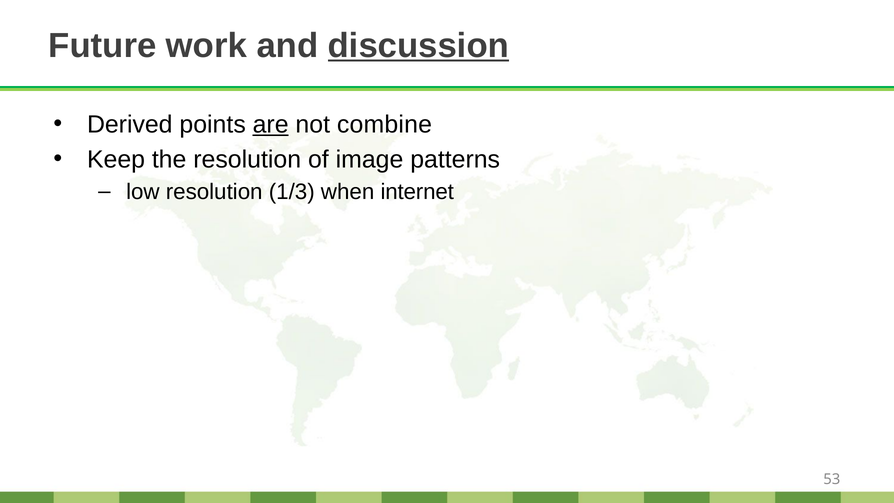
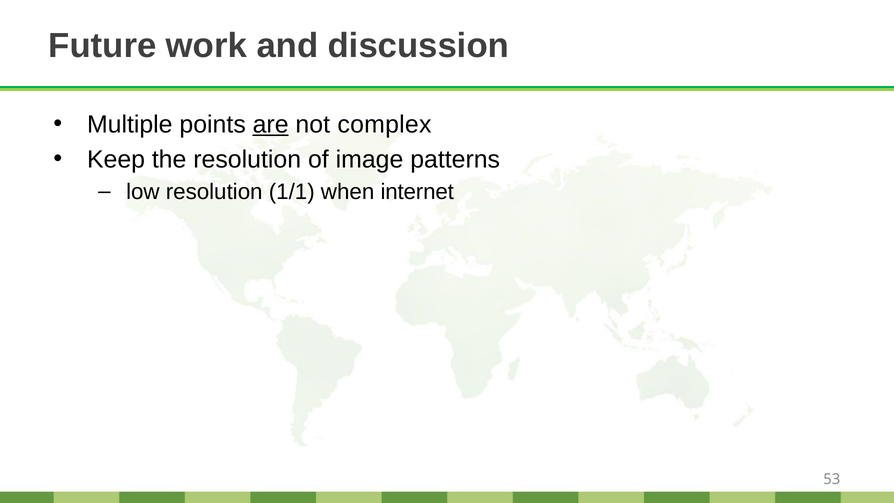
discussion underline: present -> none (418, 46)
Derived: Derived -> Multiple (130, 125)
combine: combine -> complex (384, 125)
1/3: 1/3 -> 1/1 (292, 192)
